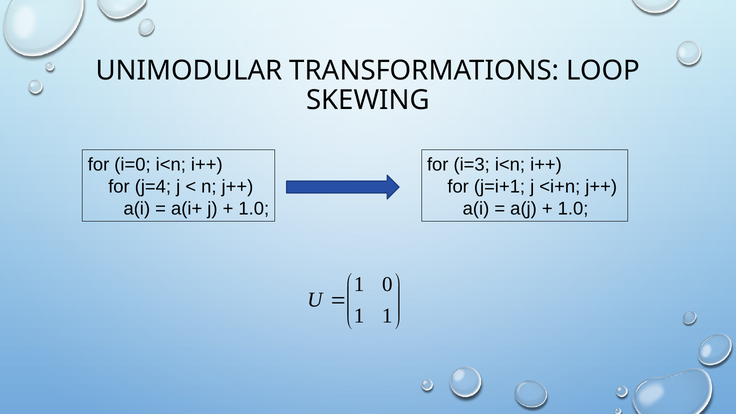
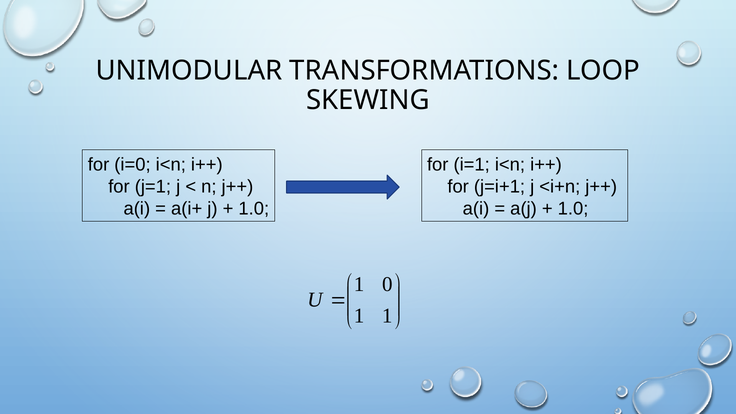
i=3: i=3 -> i=1 (472, 165)
j=4: j=4 -> j=1 (153, 187)
